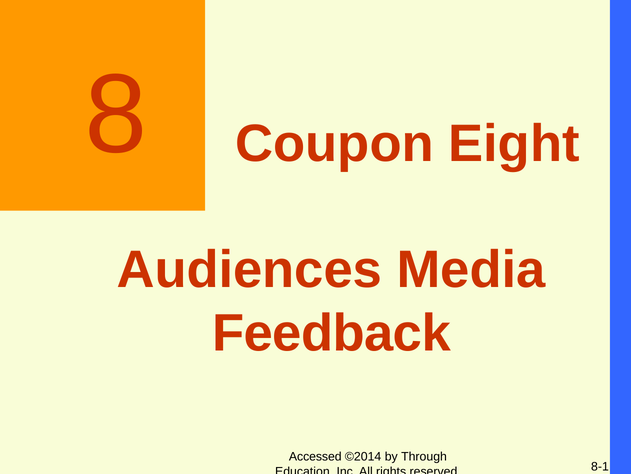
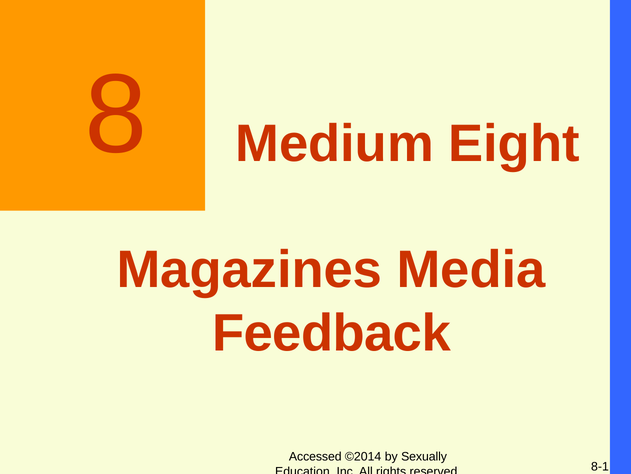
Coupon: Coupon -> Medium (334, 143)
Audiences: Audiences -> Magazines (249, 270)
Through: Through -> Sexually (424, 456)
